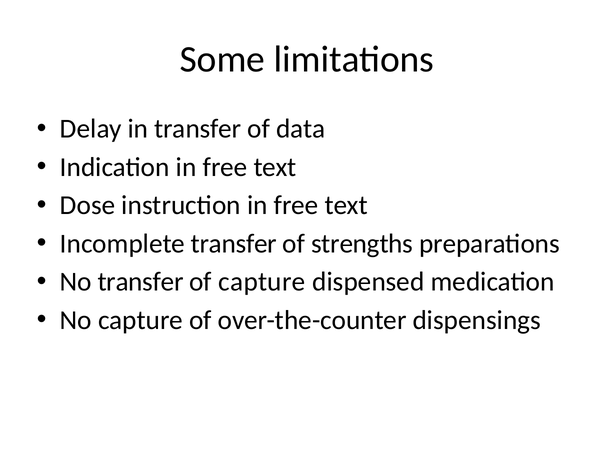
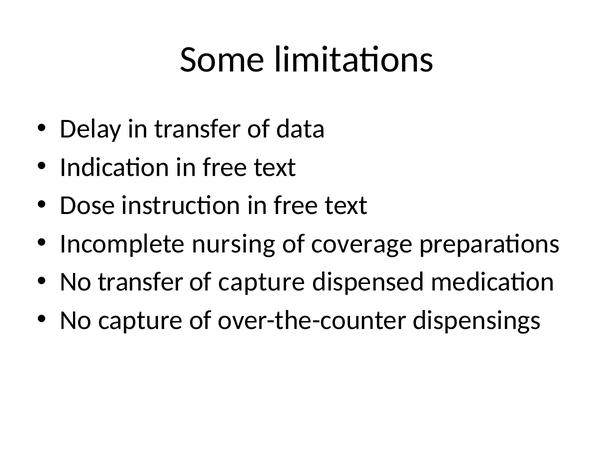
Incomplete transfer: transfer -> nursing (234, 243)
strengths: strengths -> coverage (362, 243)
